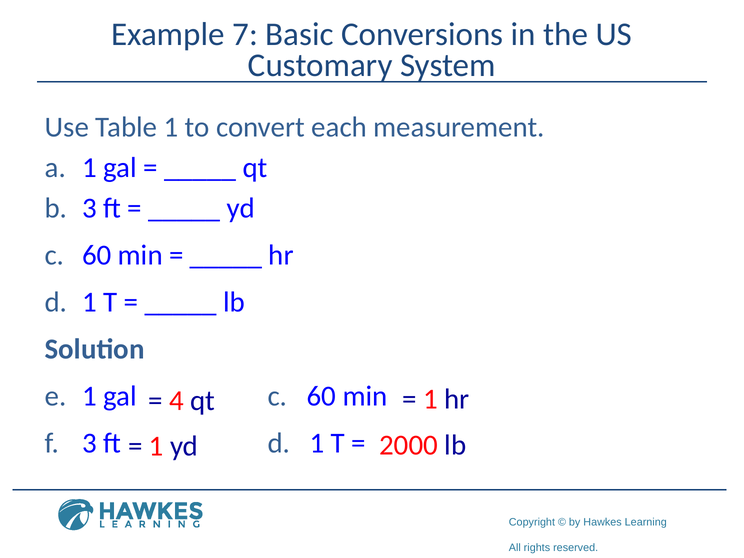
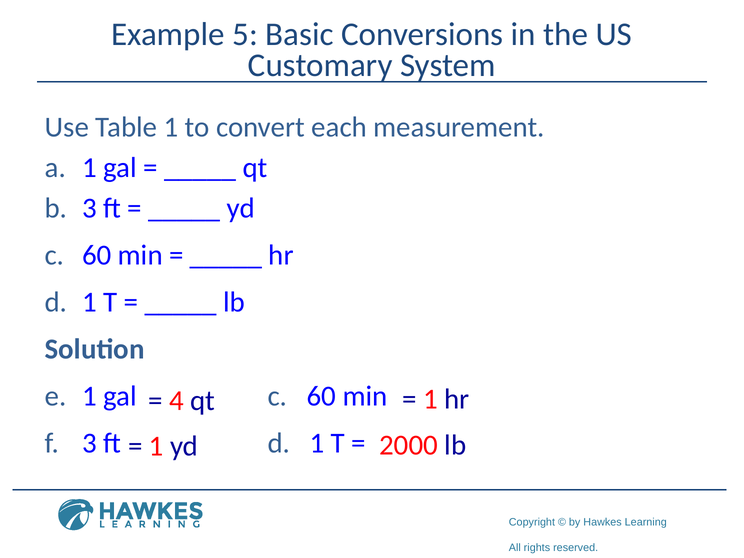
7: 7 -> 5 (245, 35)
